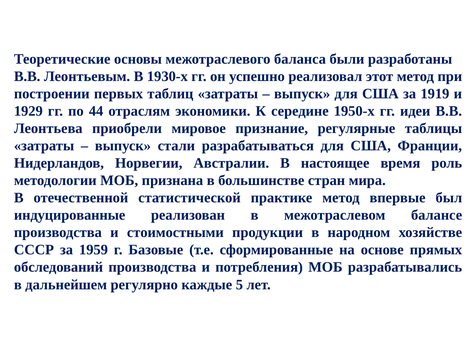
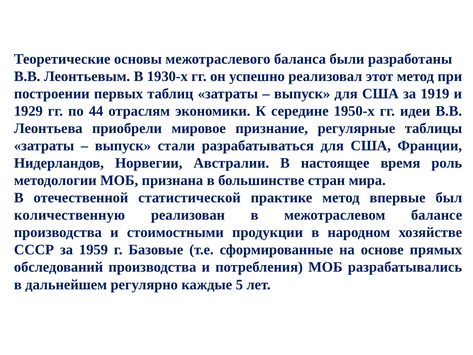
индуцированные: индуцированные -> количественную (70, 215)
